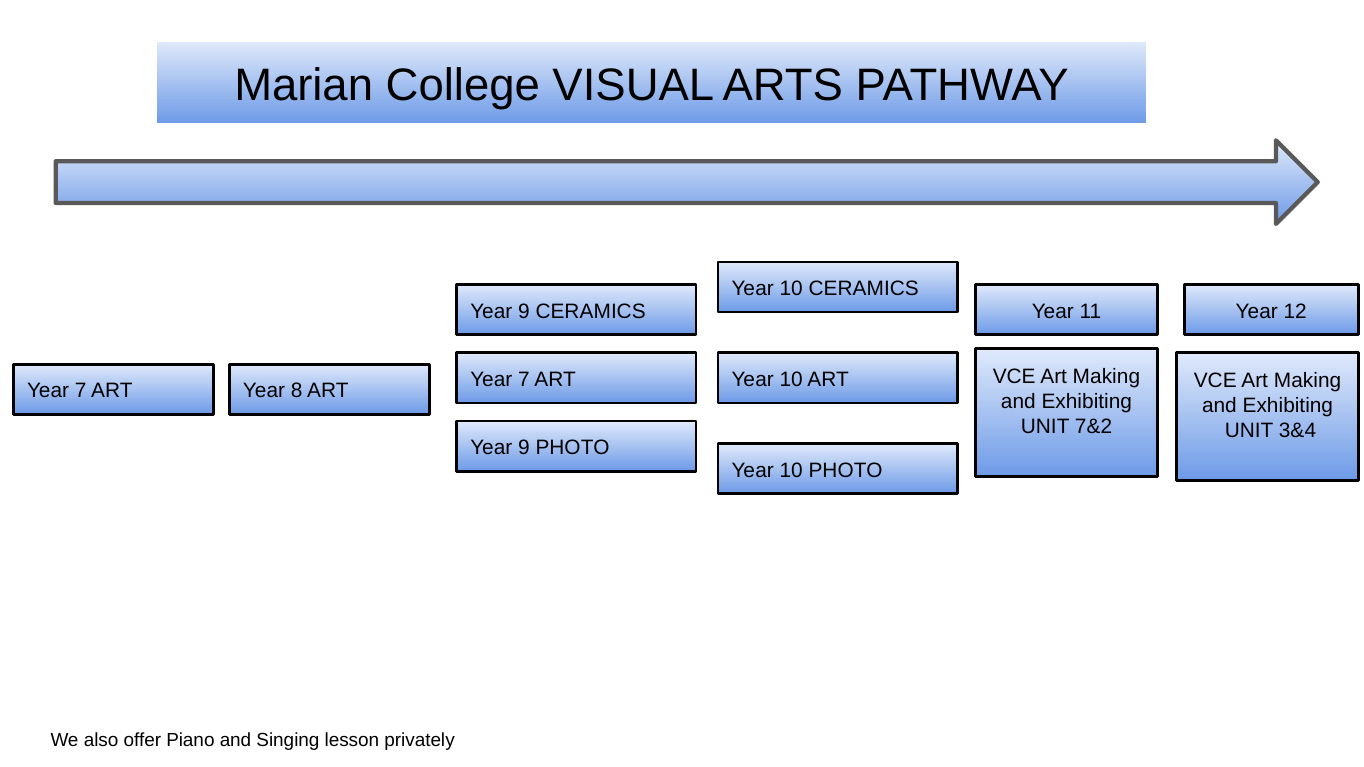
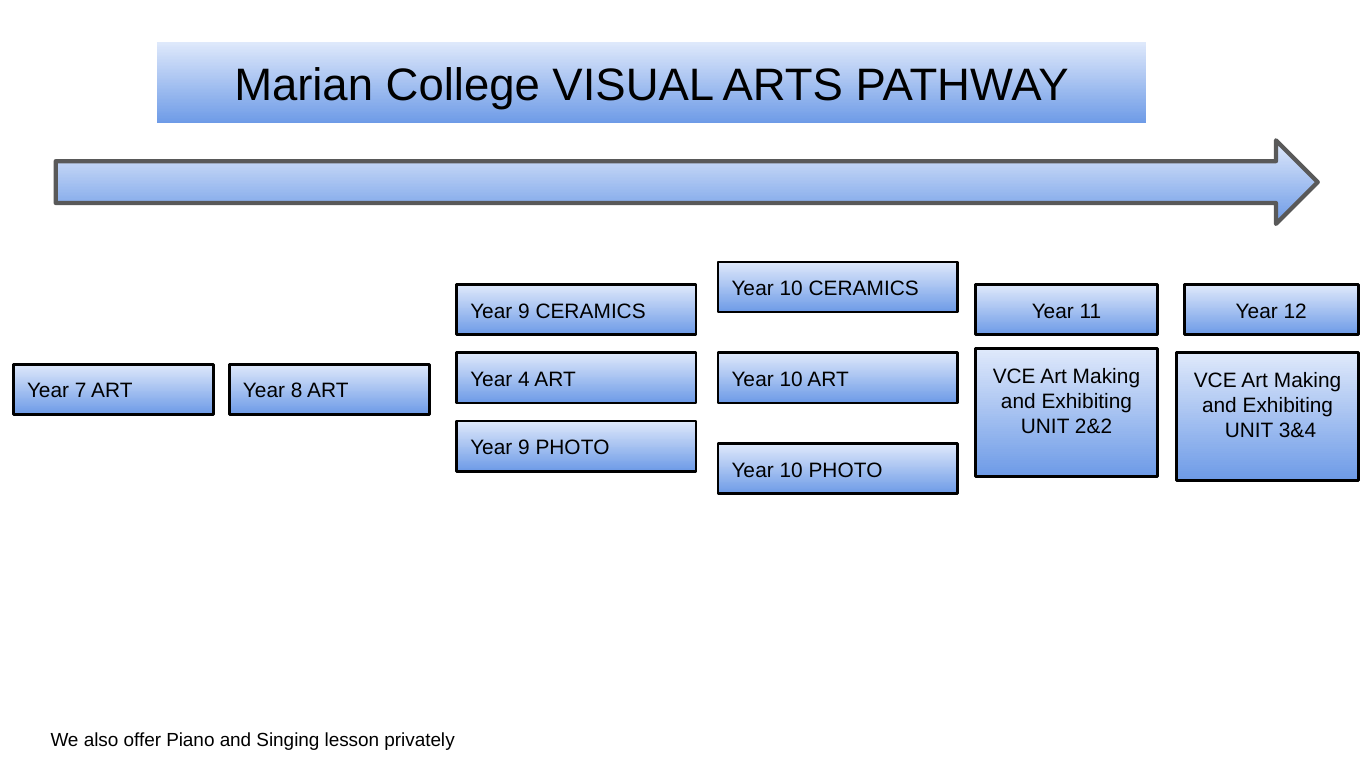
7: 7 -> 4 (524, 380)
7&2: 7&2 -> 2&2 (1094, 427)
